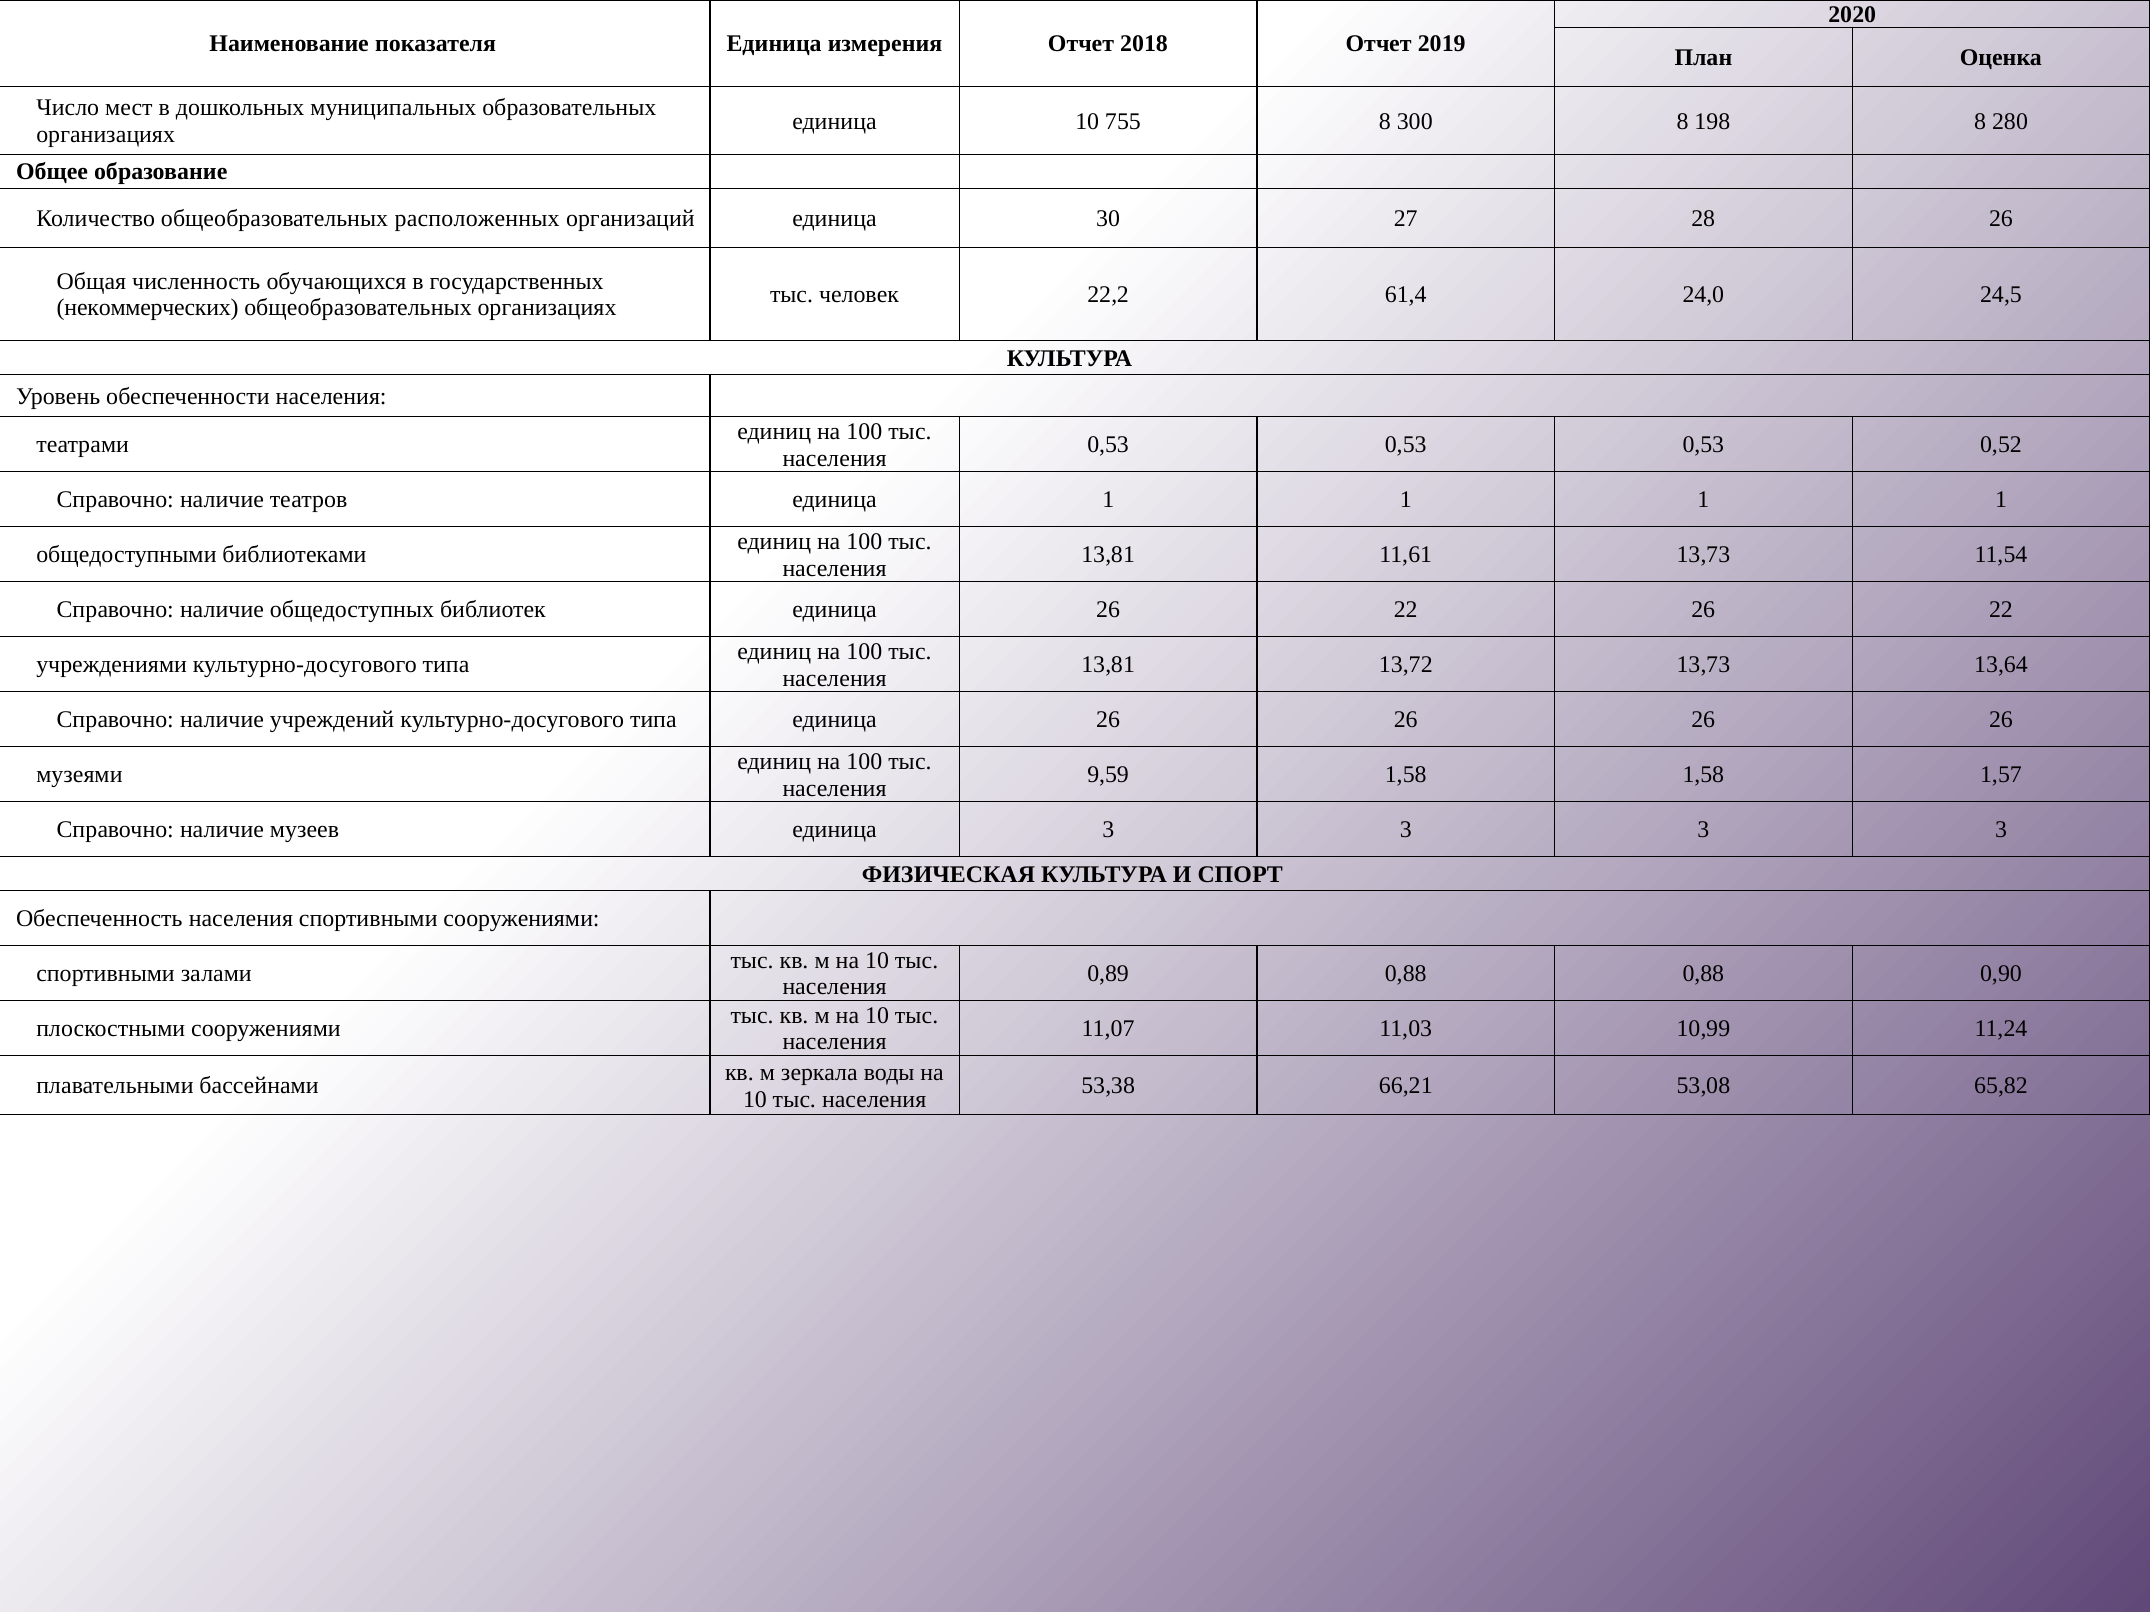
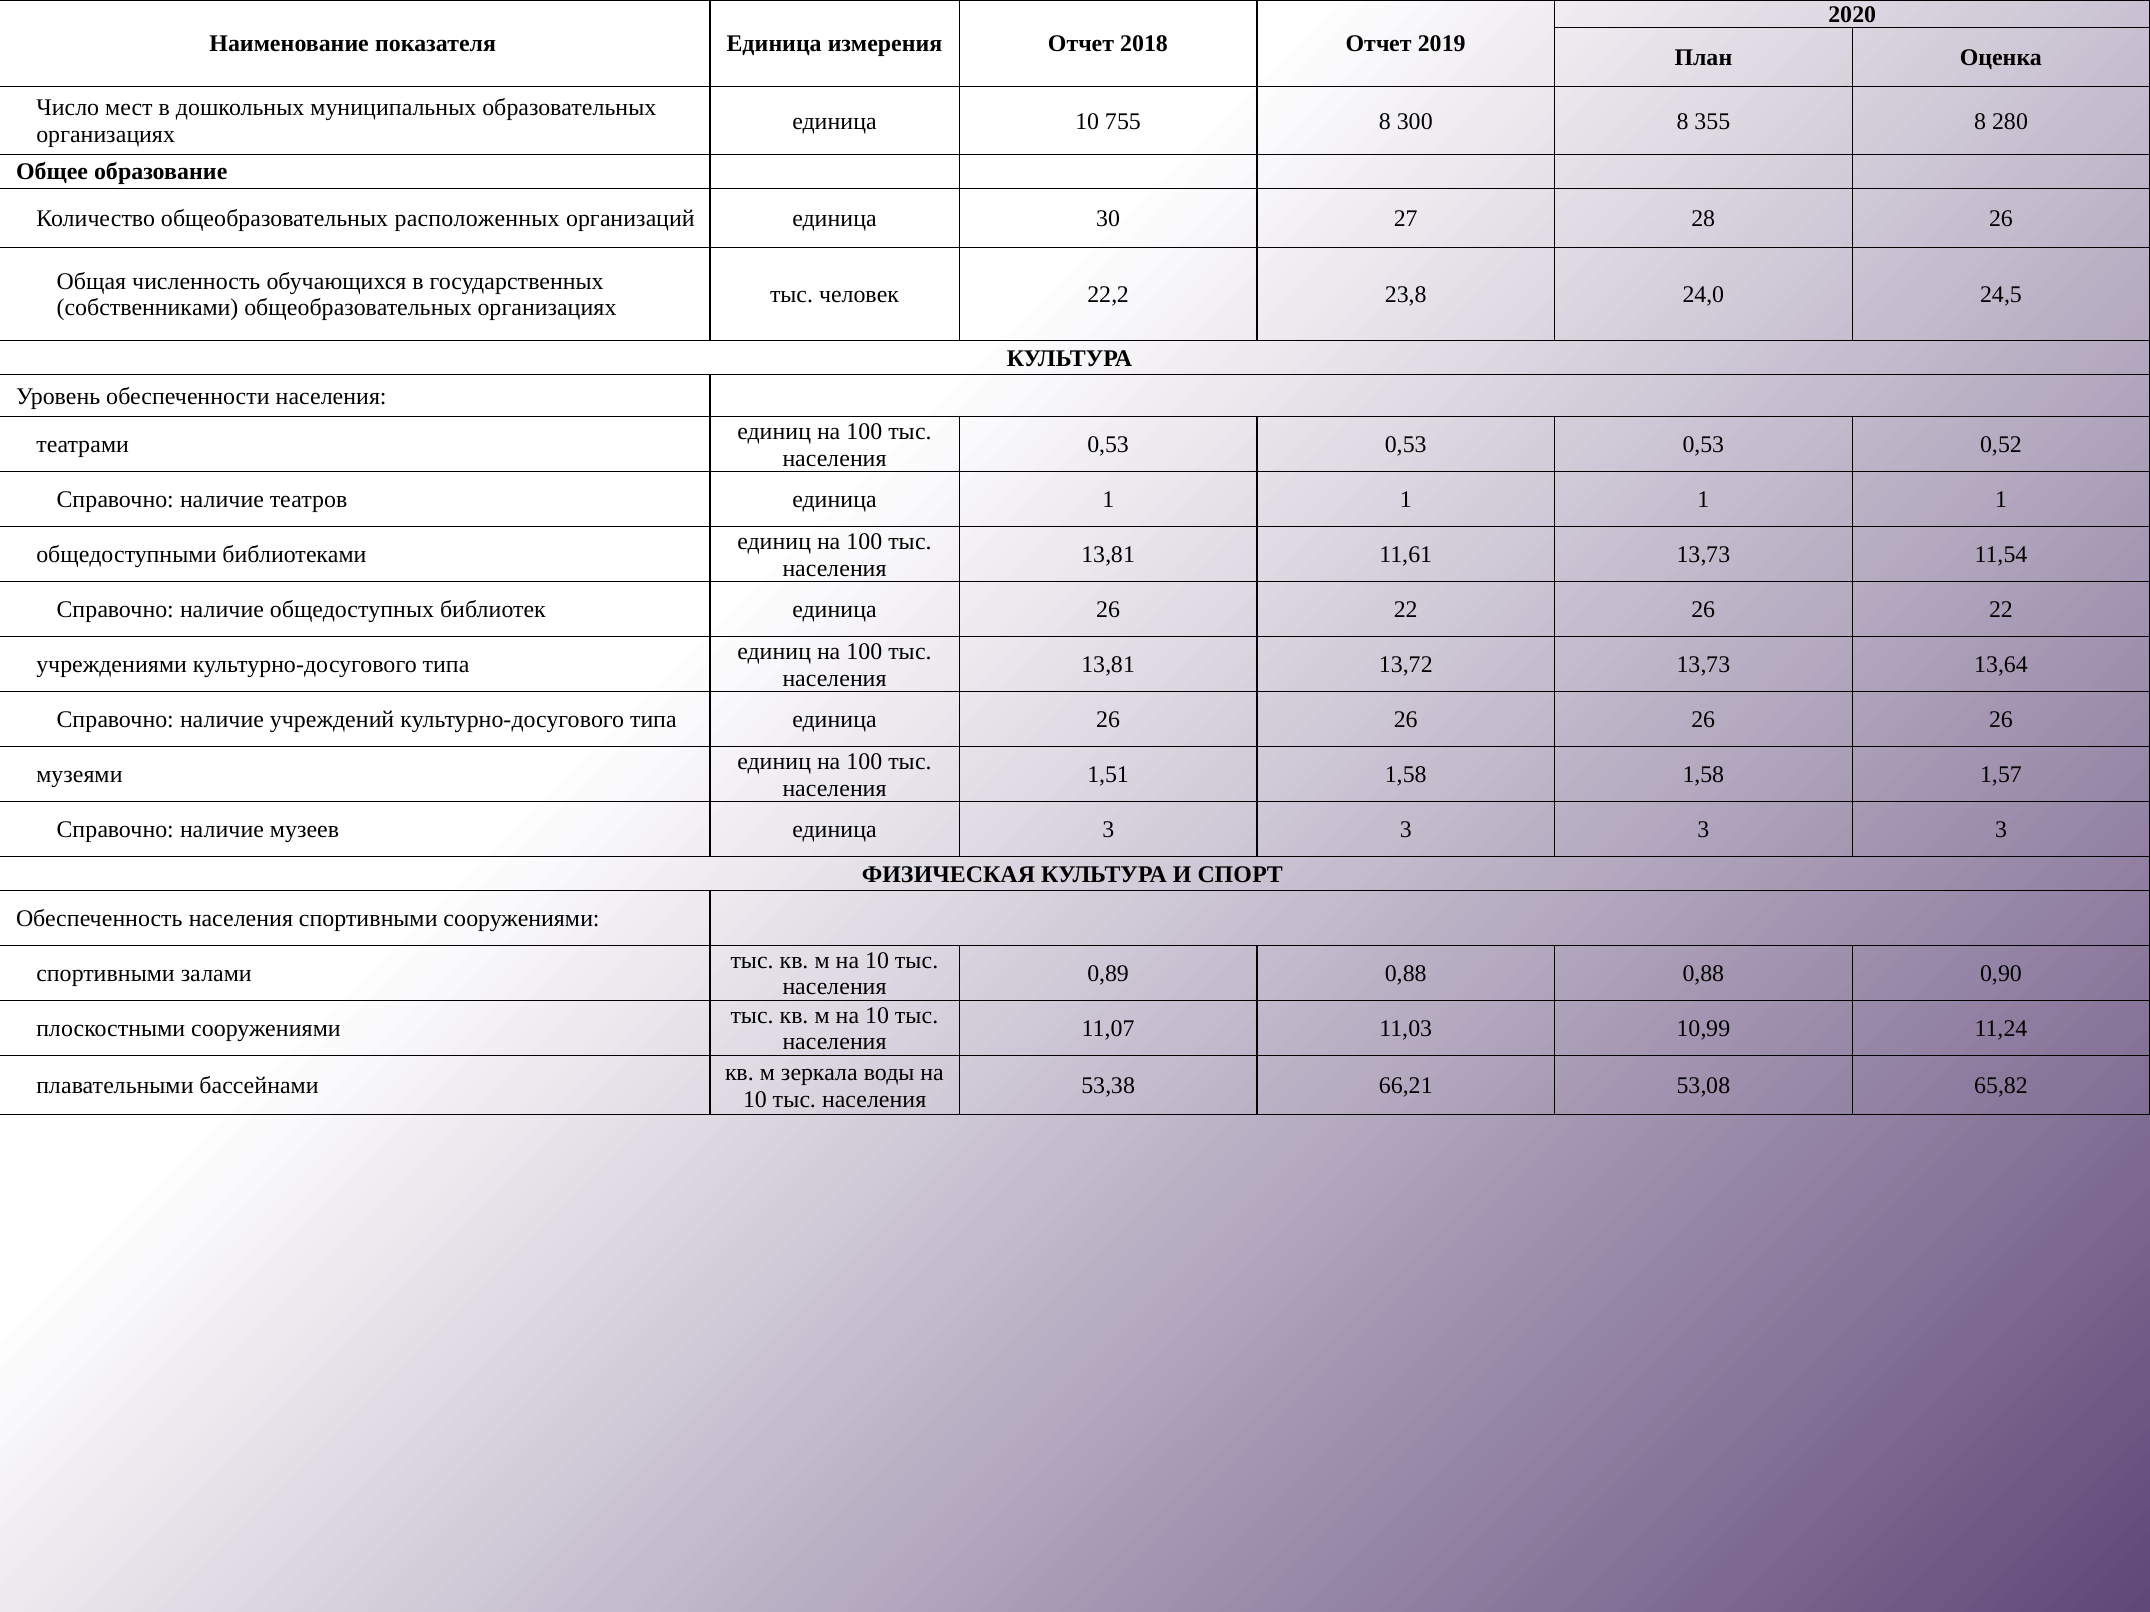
198: 198 -> 355 (1712, 121)
61,4: 61,4 -> 23,8 (1406, 295)
некоммерческих: некоммерческих -> собственниками (148, 308)
9,59: 9,59 -> 1,51 (1108, 775)
